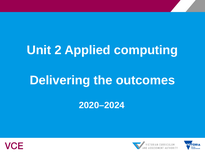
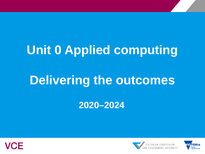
2: 2 -> 0 (58, 50)
